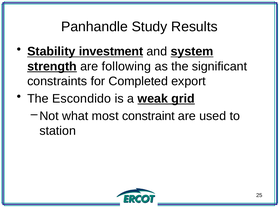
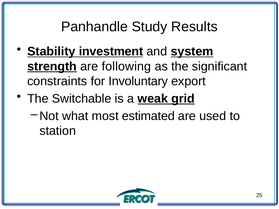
Completed: Completed -> Involuntary (138, 81)
Escondido: Escondido -> Switchable (82, 99)
constraint: constraint -> estimated (148, 116)
